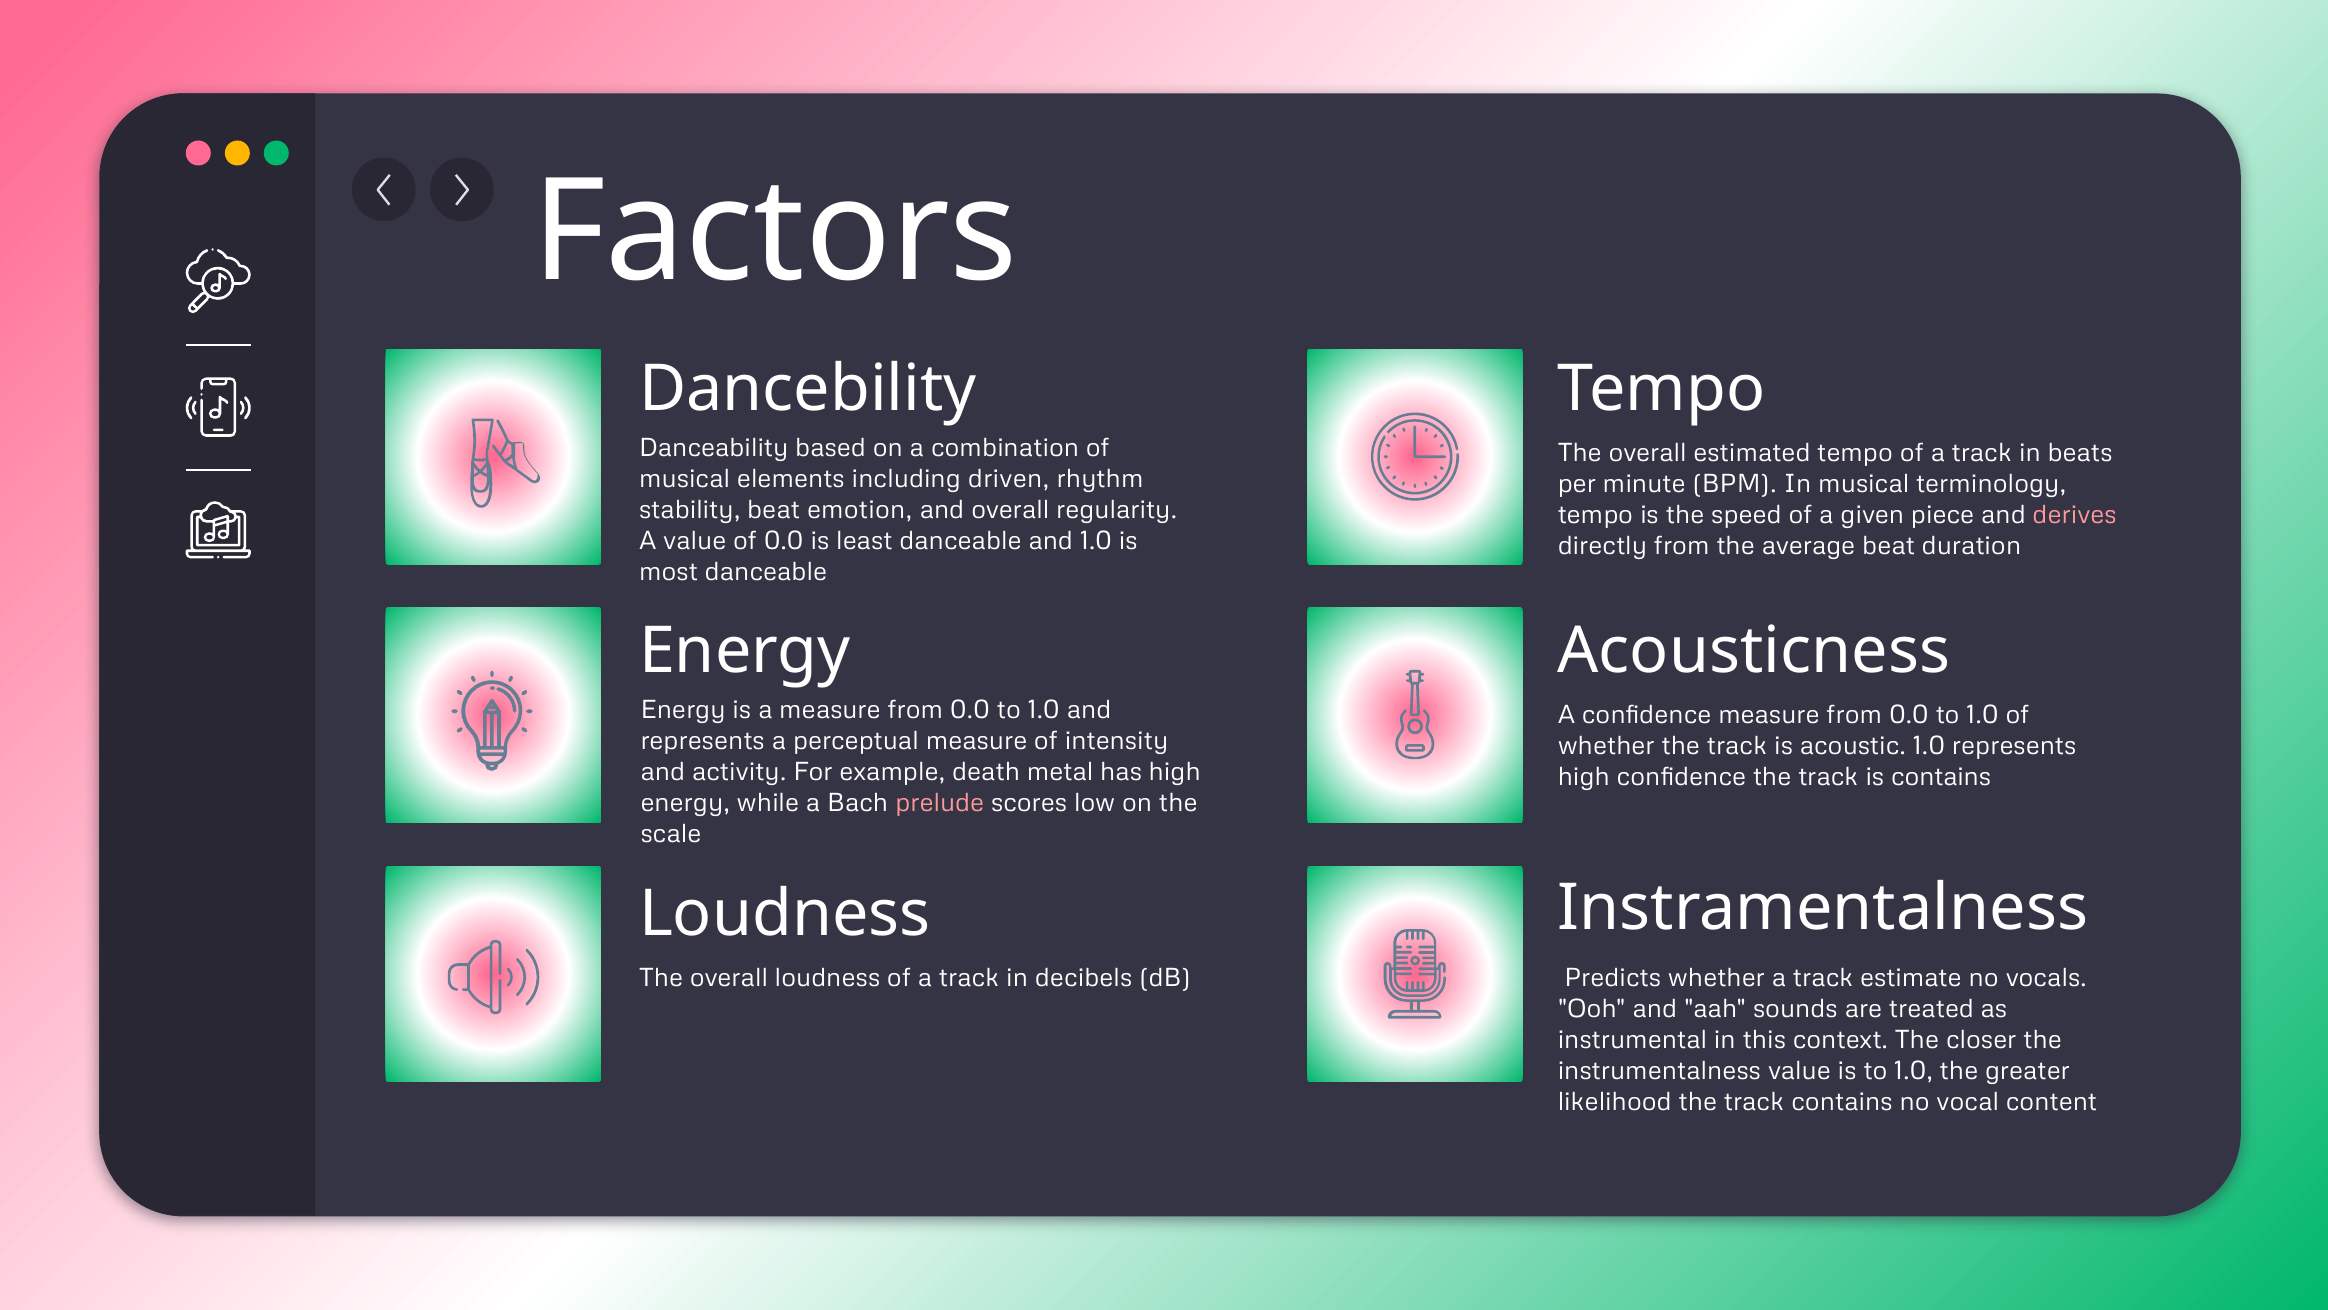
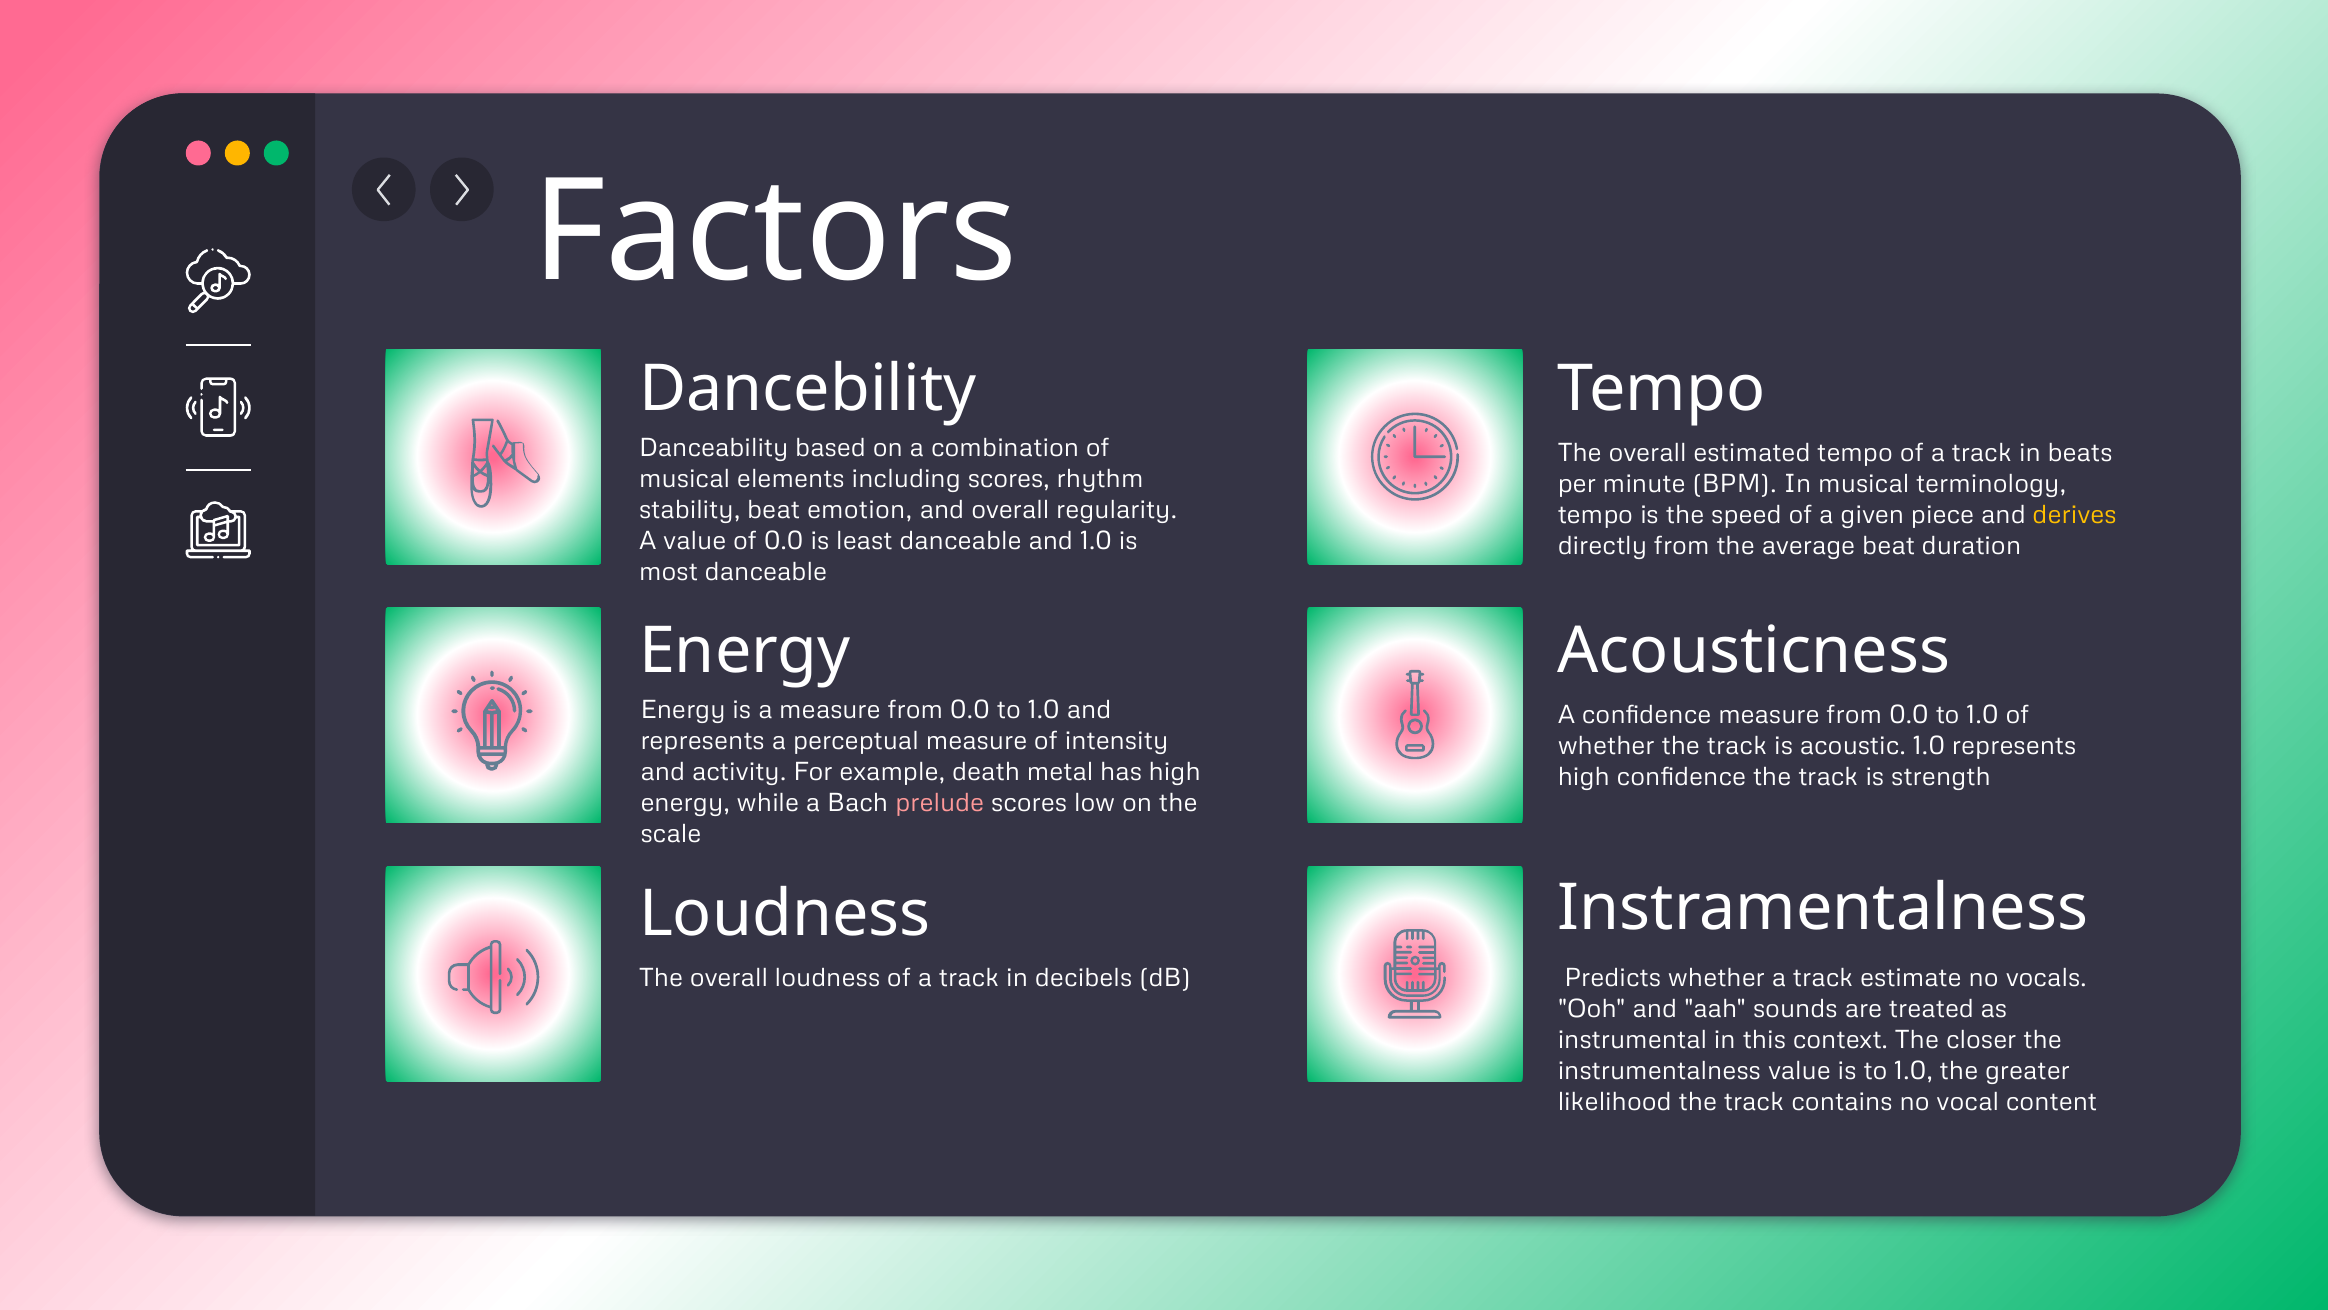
including driven: driven -> scores (1009, 479)
derives colour: pink -> yellow (2075, 515)
is contains: contains -> strength (1941, 777)
